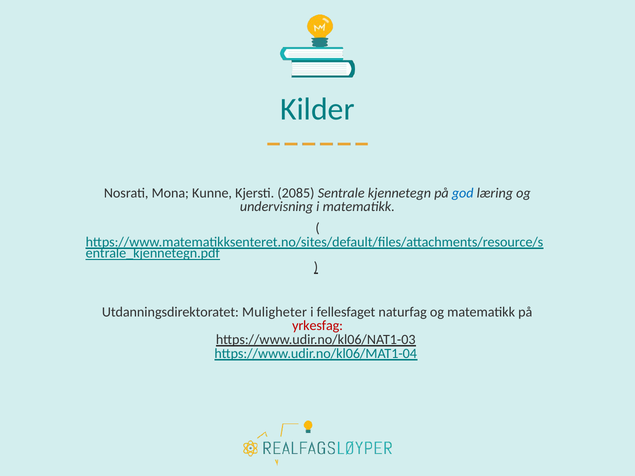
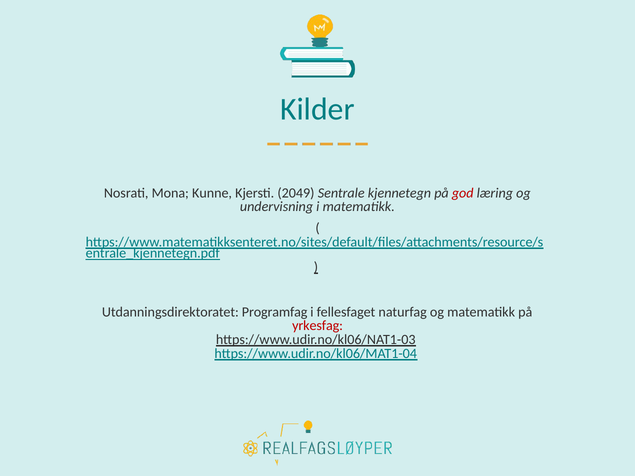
2085: 2085 -> 2049 (296, 193)
god colour: blue -> red (463, 193)
Muligheter: Muligheter -> Programfag (275, 312)
